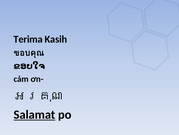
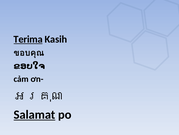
Terima underline: none -> present (28, 39)
